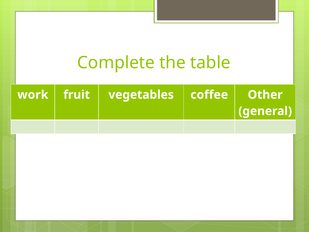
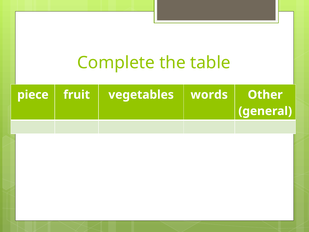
work: work -> piece (33, 95)
coffee: coffee -> words (209, 95)
